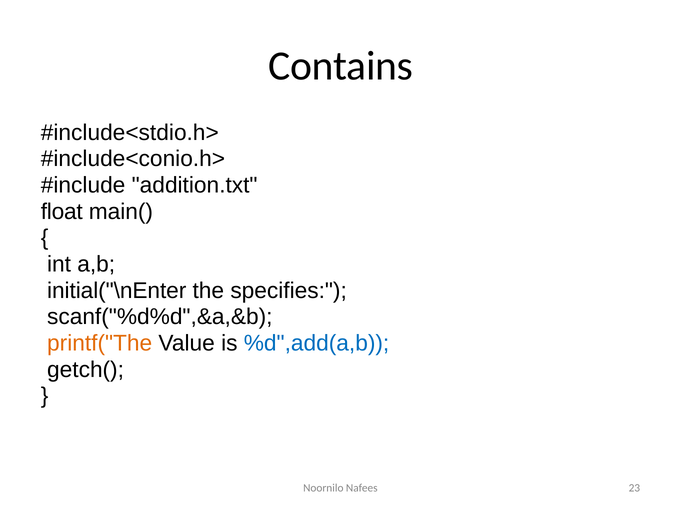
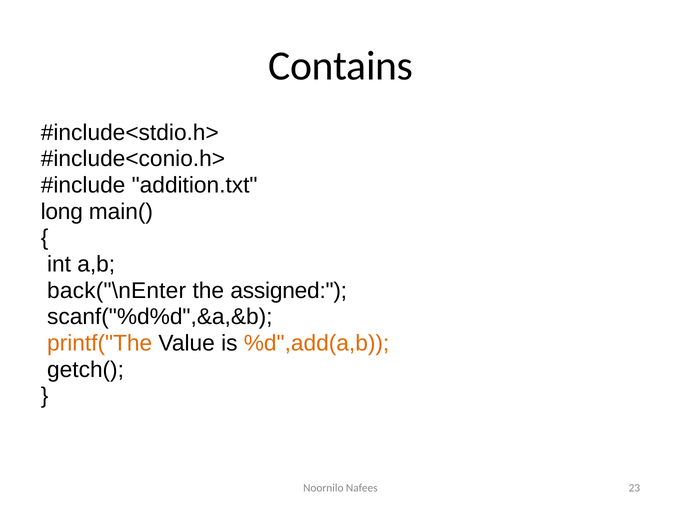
float: float -> long (62, 211)
initial("\nEnter: initial("\nEnter -> back("\nEnter (117, 290)
specifies: specifies -> assigned (289, 290)
%d",add(a,b colour: blue -> orange (317, 343)
